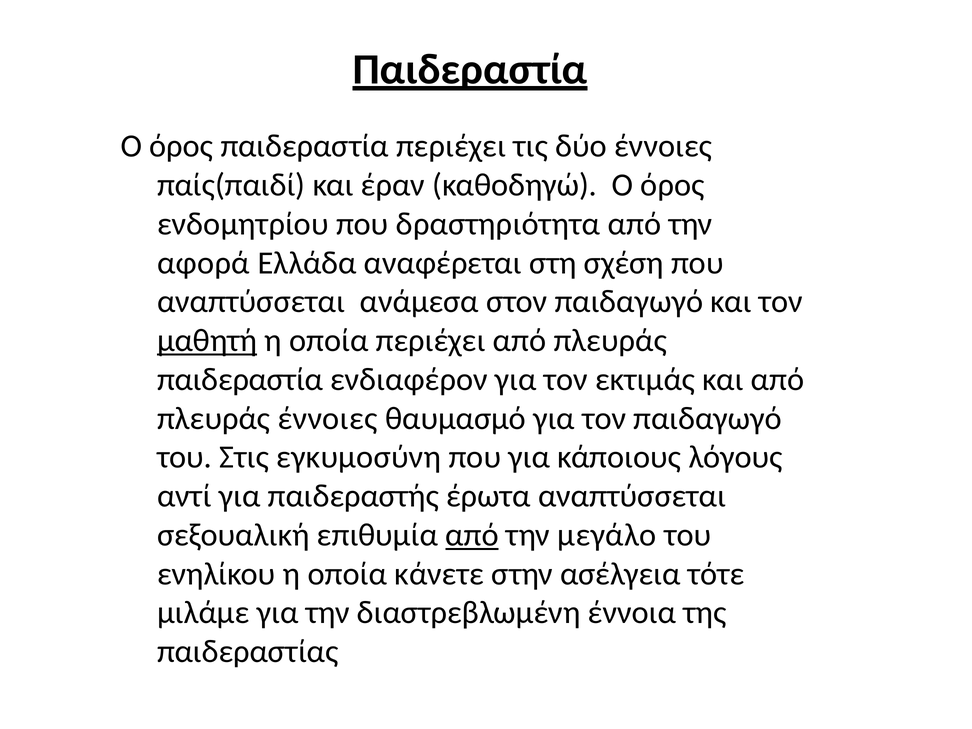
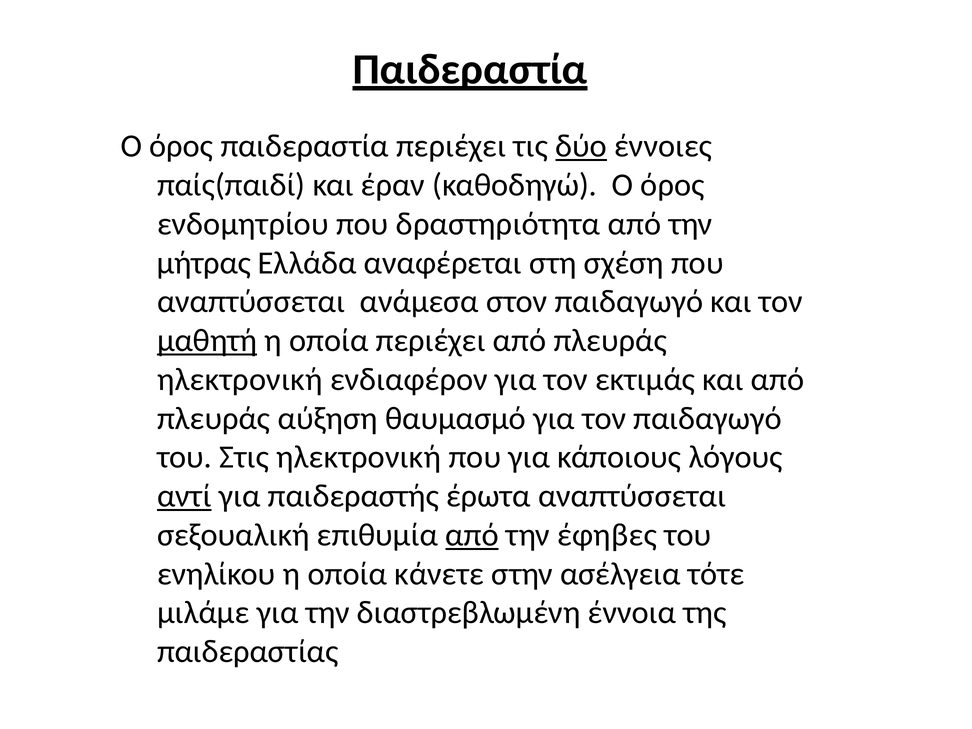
δύο underline: none -> present (581, 146)
αφορά: αφορά -> μήτρας (204, 263)
παιδεραστία: παιδεραστία -> ηλεκτρονική (240, 379)
πλευράς έννοιες: έννοιες -> αύξηση (328, 418)
Στις εγκυμοσύνη: εγκυμοσύνη -> ηλεκτρονική (359, 457)
αντί underline: none -> present (184, 496)
μεγάλο: μεγάλο -> έφηβες (607, 535)
